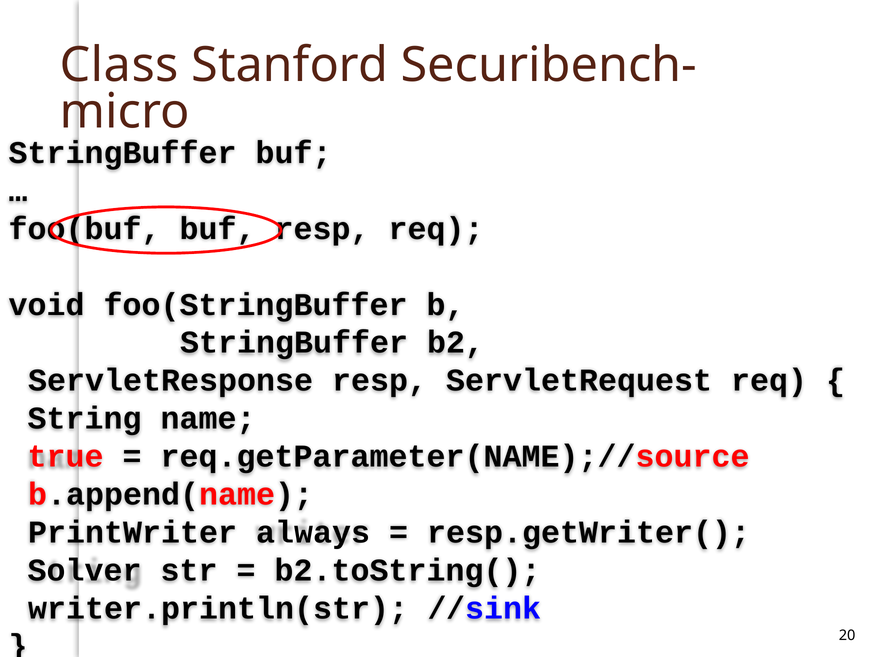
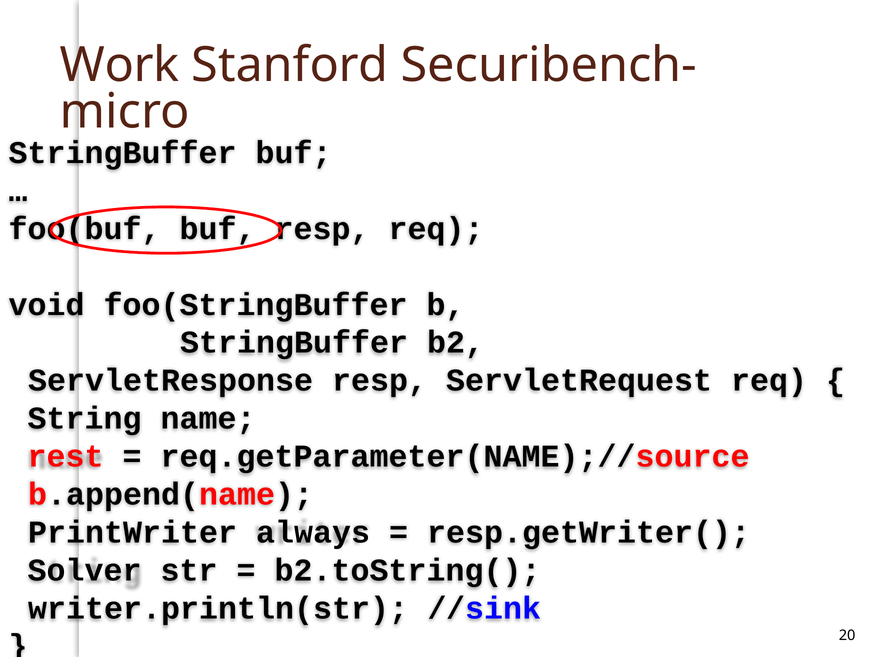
Class: Class -> Work (120, 65)
true: true -> rest (66, 456)
